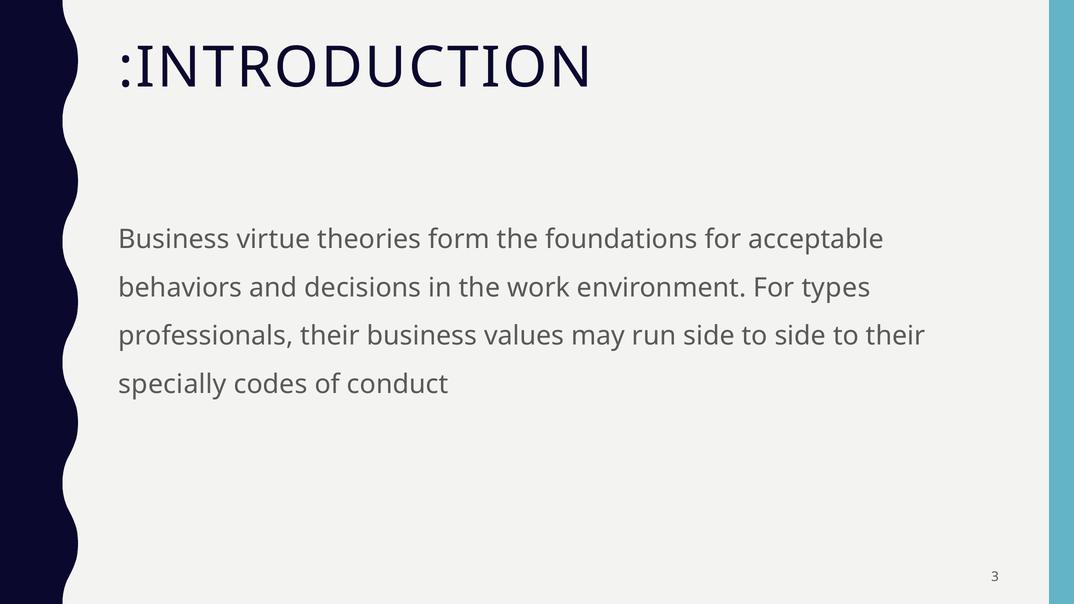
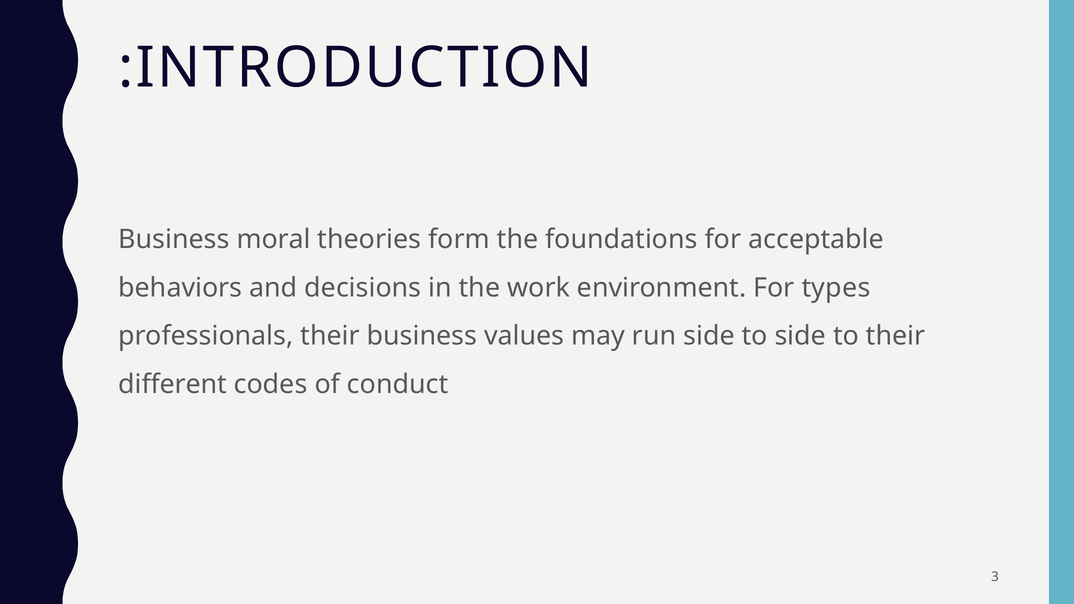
virtue: virtue -> moral (274, 240)
specially: specially -> different (173, 384)
